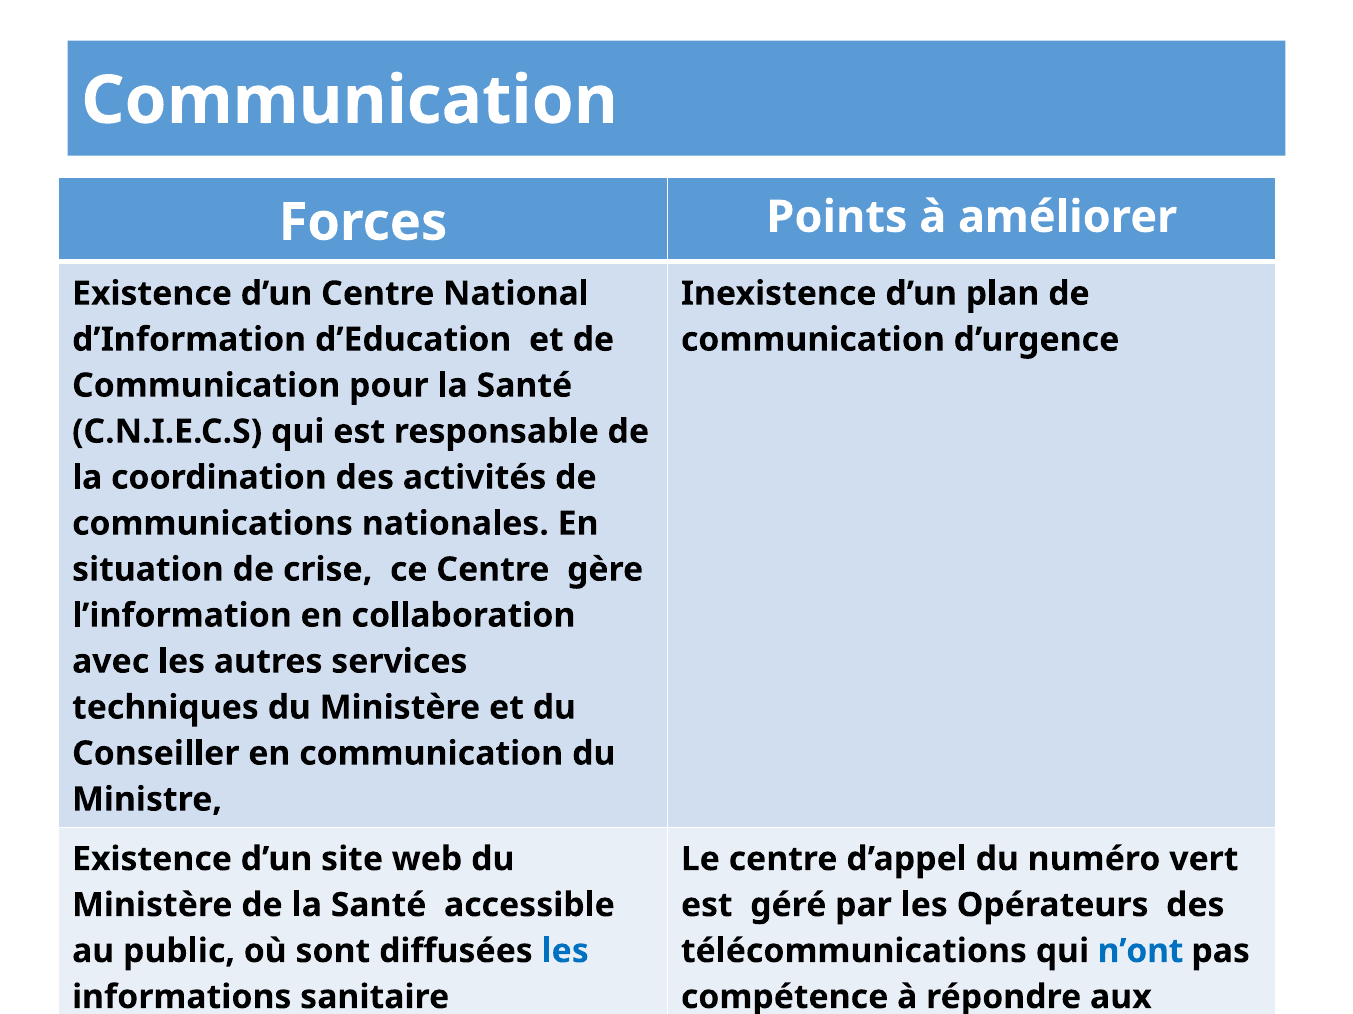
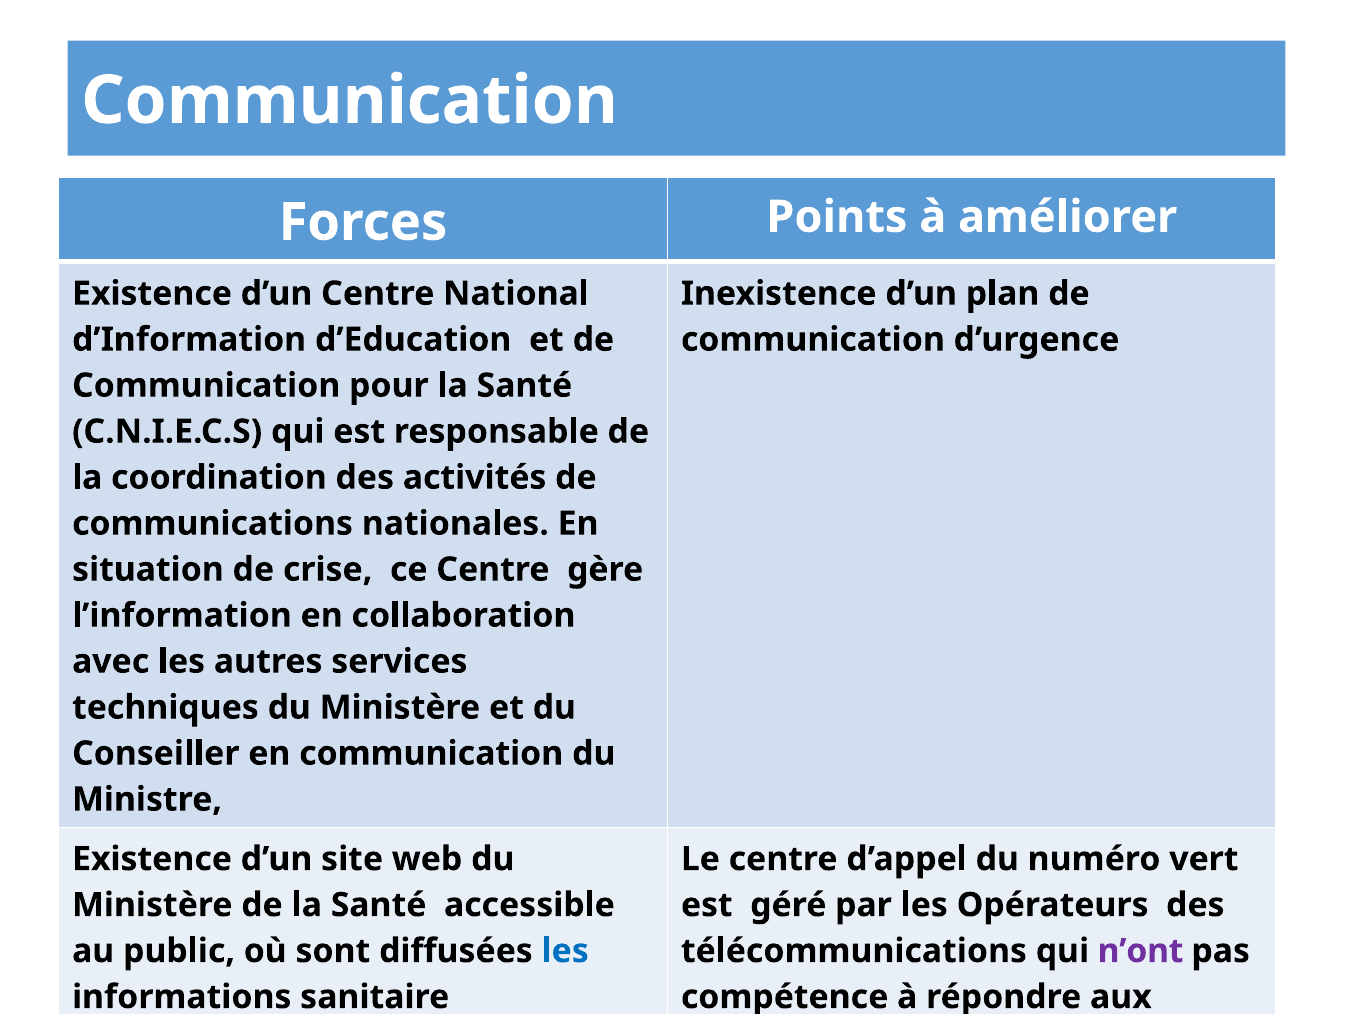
n’ont colour: blue -> purple (1141, 952)
